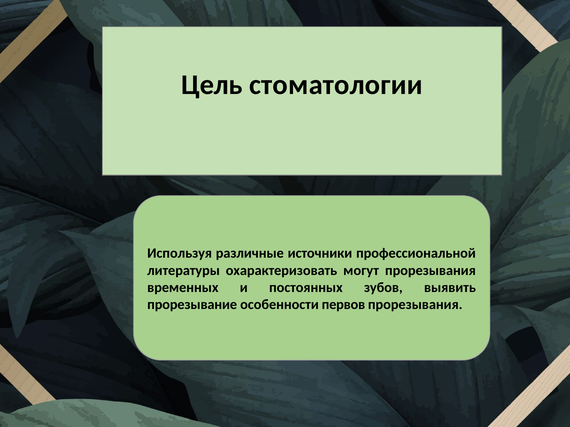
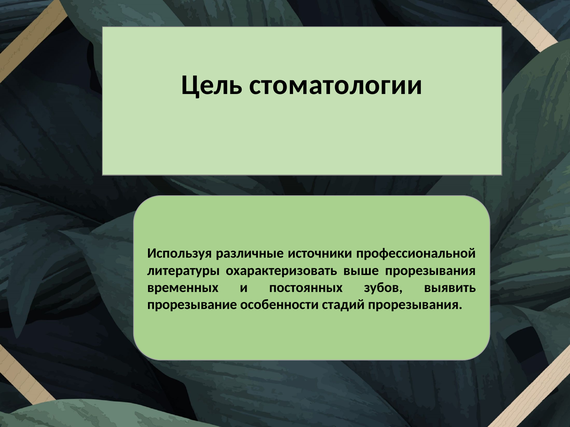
могут: могут -> выше (361, 271)
первов: первов -> стадий (343, 305)
